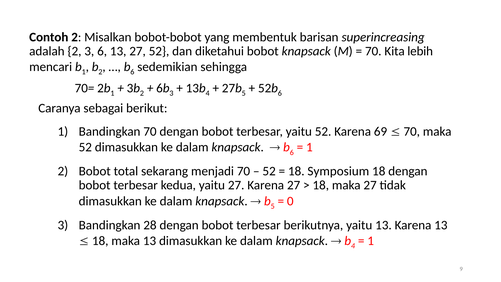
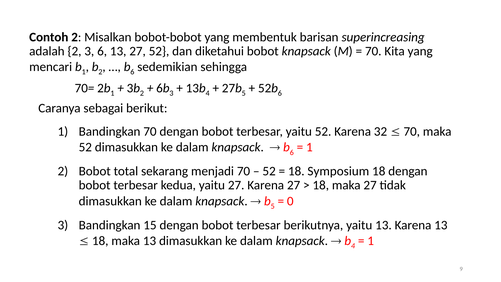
Kita lebih: lebih -> yang (420, 51)
69: 69 -> 32 (381, 131)
28: 28 -> 15 (150, 225)
